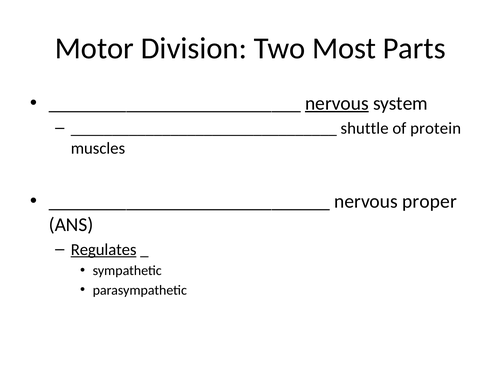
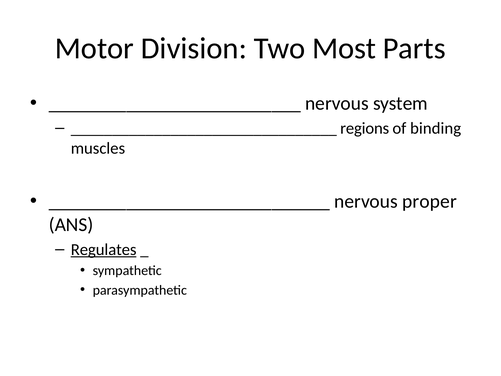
nervous underline: present -> none (337, 103)
shuttle: shuttle -> regions (365, 128)
protein: protein -> binding (436, 128)
